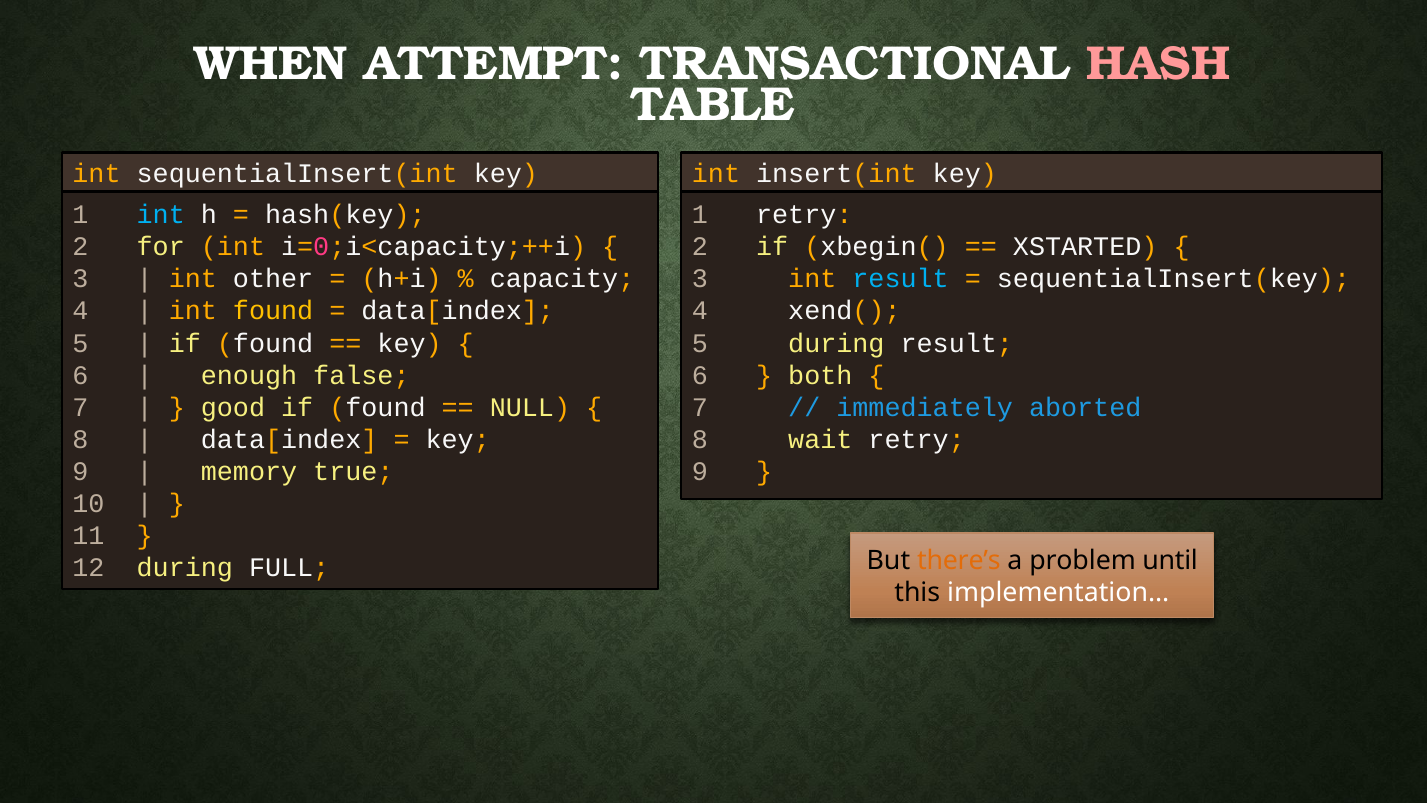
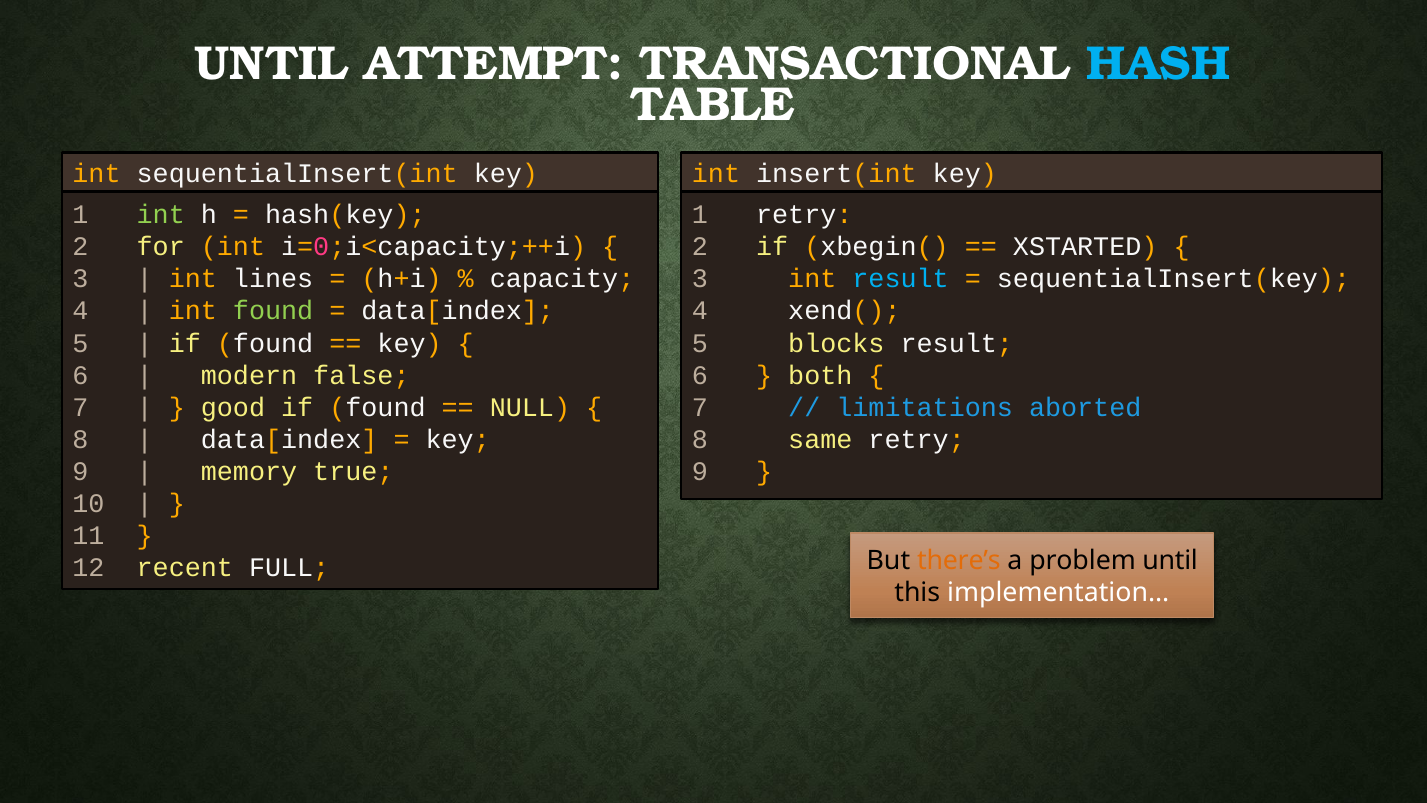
WHEN: WHEN -> UNTIL (271, 64)
HASH colour: pink -> light blue (1158, 64)
int colour: light blue -> light green (161, 215)
other: other -> lines (273, 279)
found colour: yellow -> light green (273, 311)
5 during: during -> blocks (836, 343)
enough: enough -> modern (249, 375)
immediately: immediately -> limitations (925, 407)
wait: wait -> same (820, 439)
12 during: during -> recent (185, 568)
